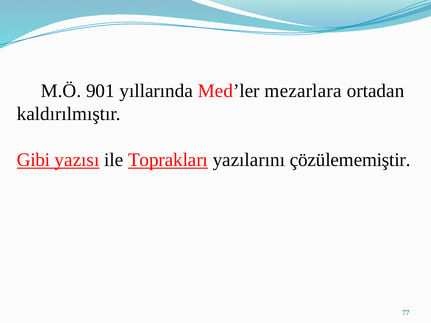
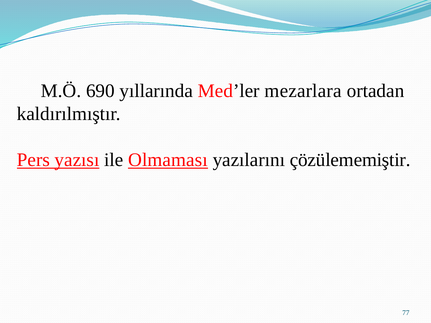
901: 901 -> 690 (100, 91)
Gibi: Gibi -> Pers (33, 160)
Toprakları: Toprakları -> Olmaması (168, 160)
